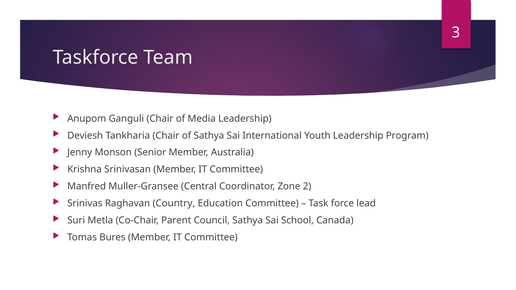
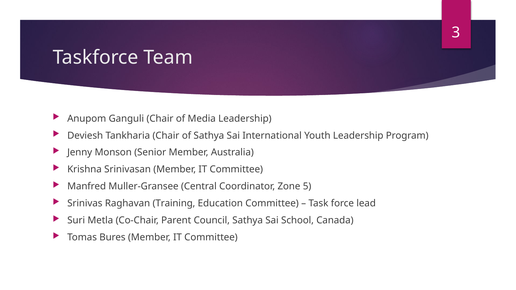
2: 2 -> 5 (307, 187)
Country: Country -> Training (174, 204)
